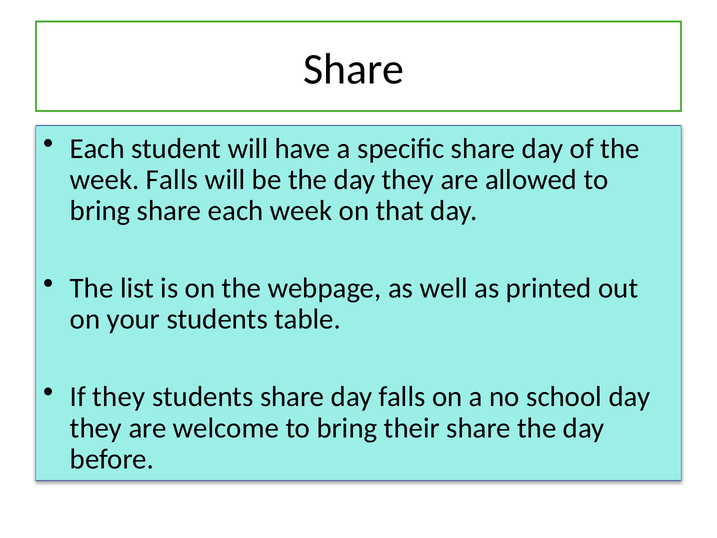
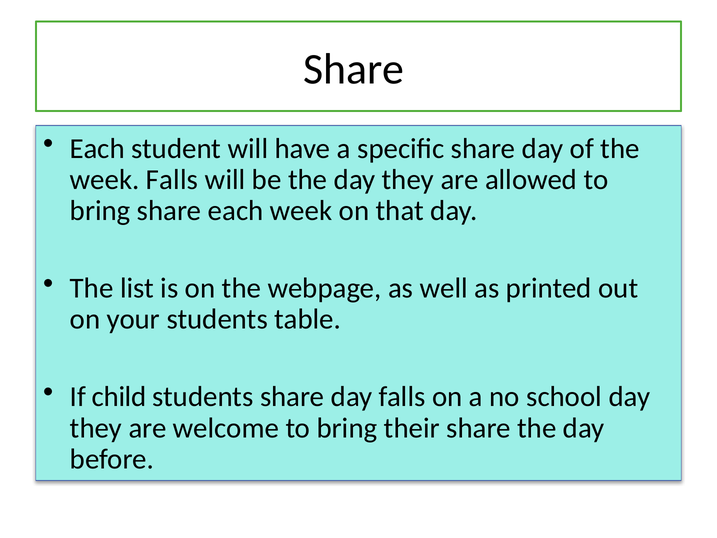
If they: they -> child (119, 397)
